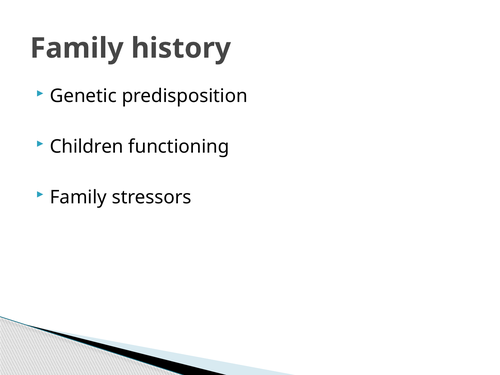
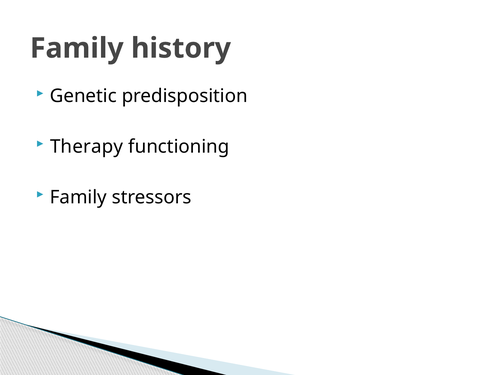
Children: Children -> Therapy (87, 147)
